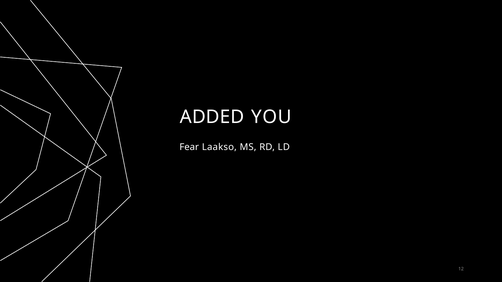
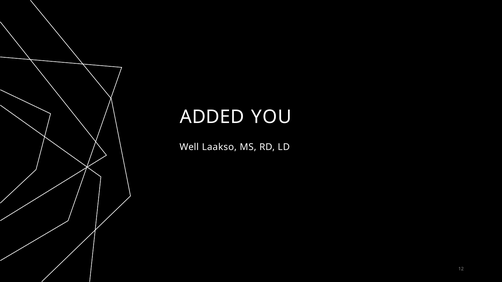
Fear: Fear -> Well (189, 147)
